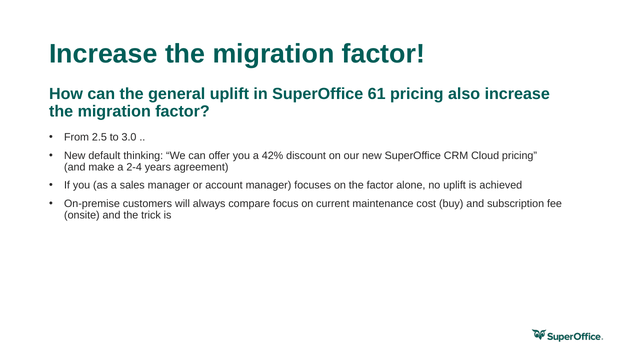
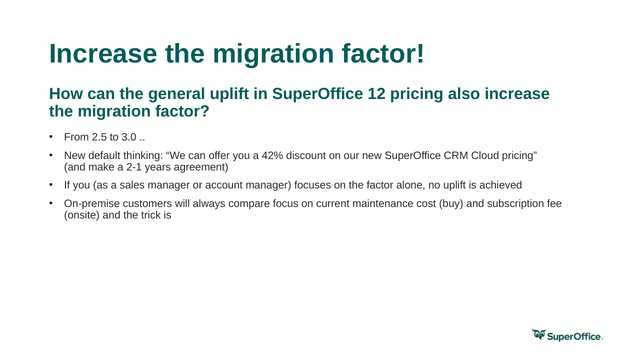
61: 61 -> 12 (377, 94)
2-4: 2-4 -> 2-1 (134, 167)
